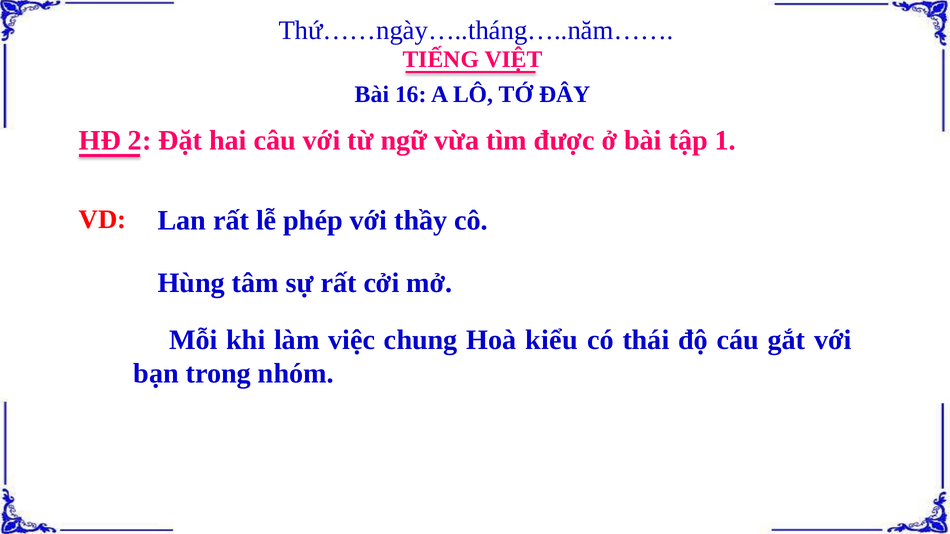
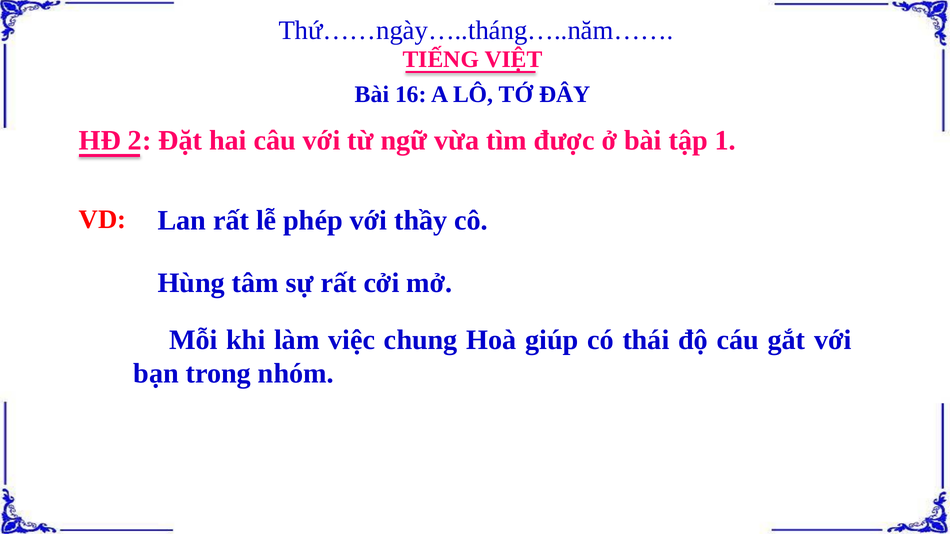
kiểu: kiểu -> giúp (552, 340)
